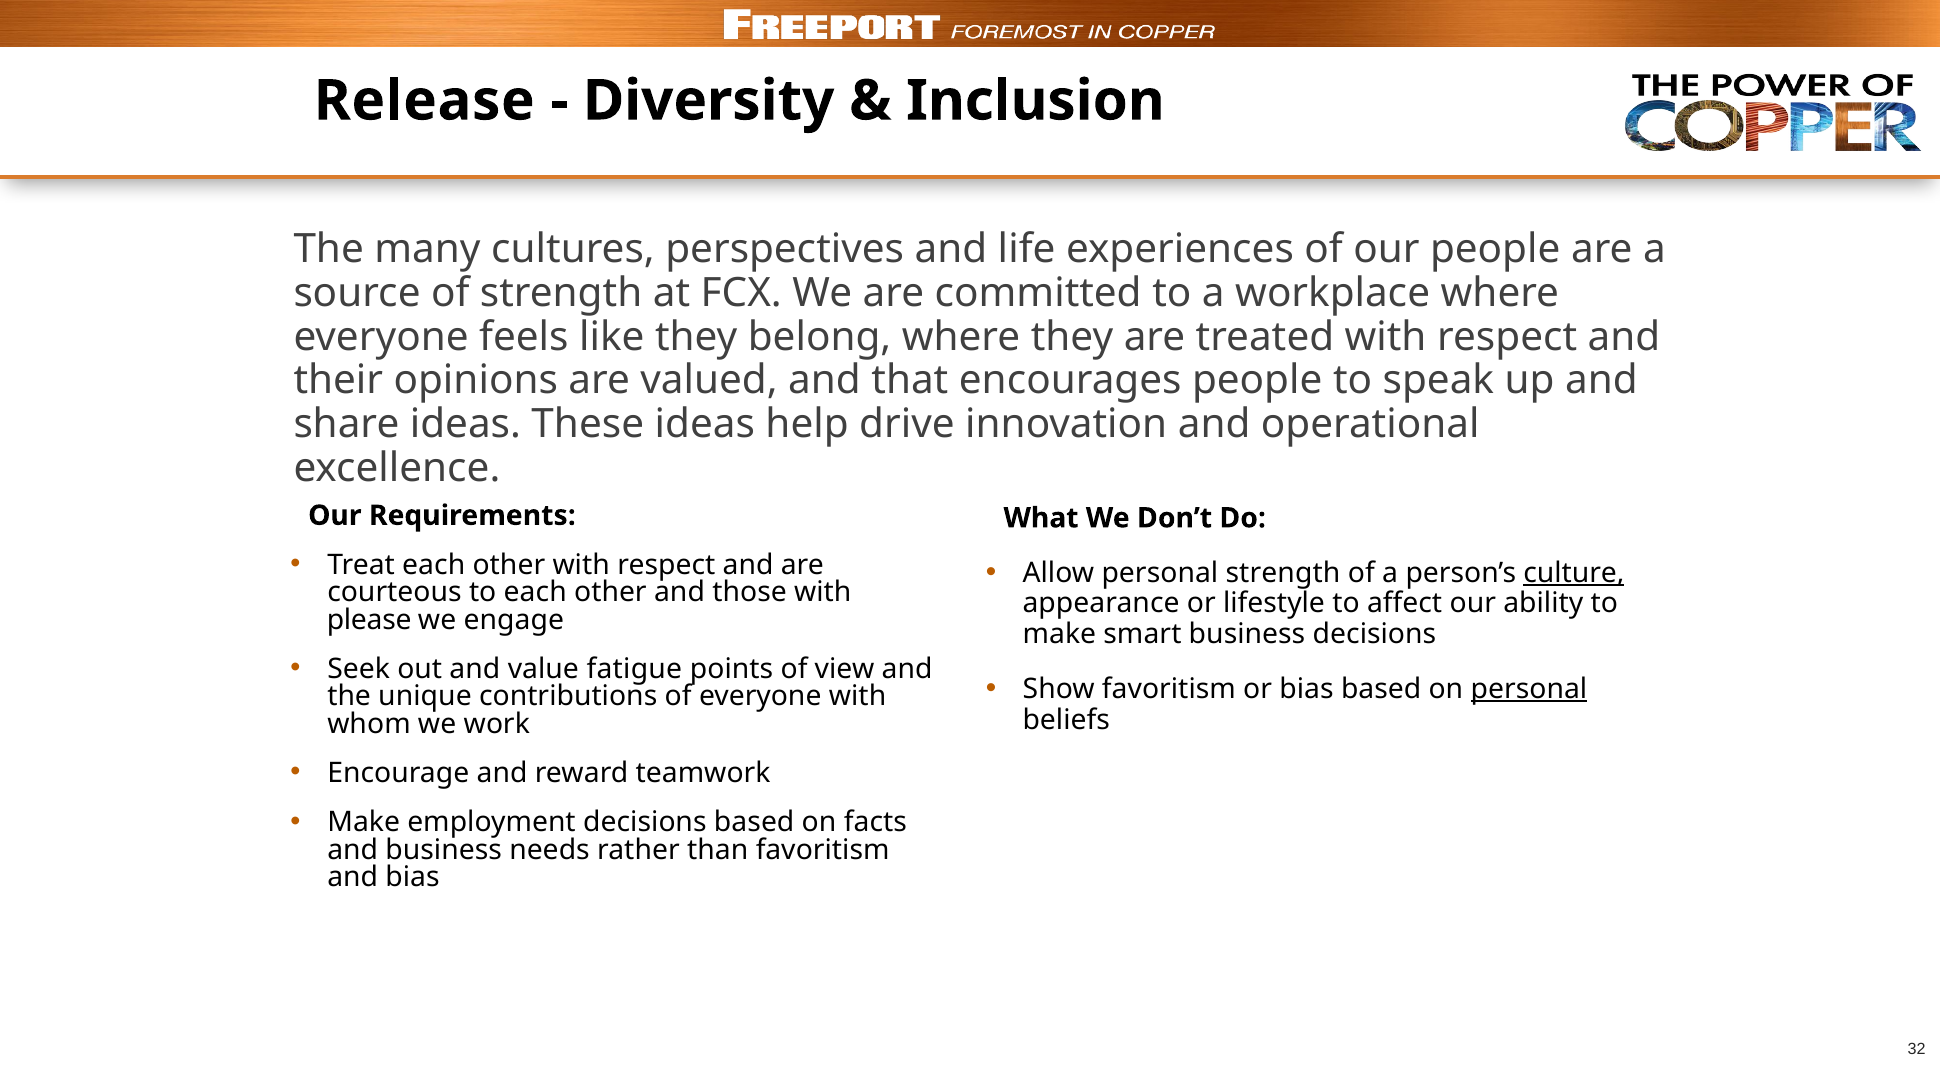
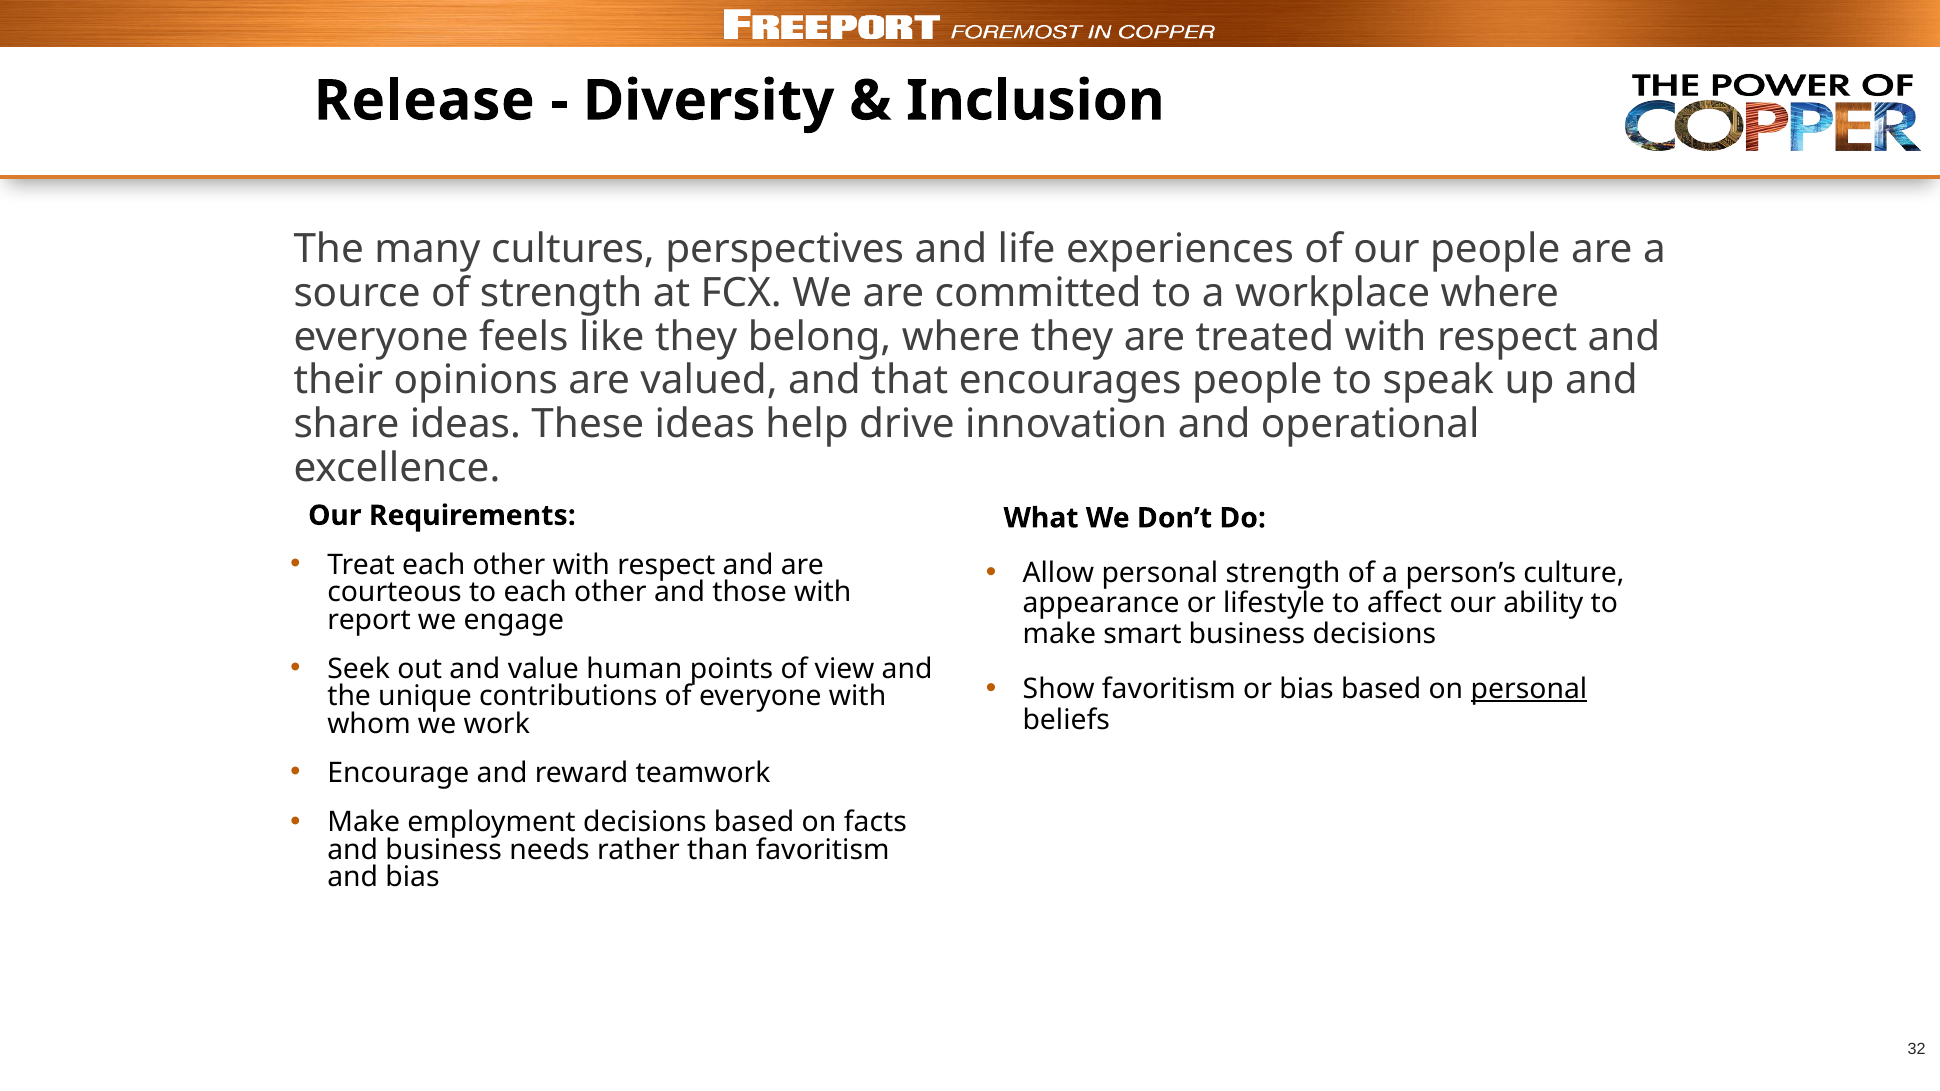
culture underline: present -> none (1574, 573)
please: please -> report (369, 620)
fatigue: fatigue -> human (634, 669)
